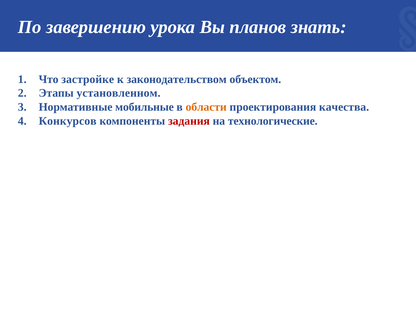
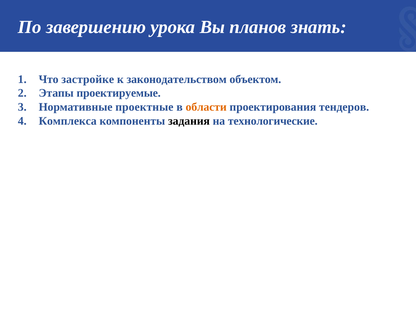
установленном: установленном -> проектируемые (119, 93)
мобильные: мобильные -> проектные (144, 107)
качества: качества -> тендеров (344, 107)
Конкурсов: Конкурсов -> Комплекса (68, 121)
задания colour: red -> black (189, 121)
